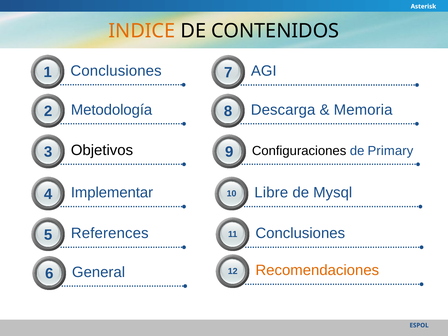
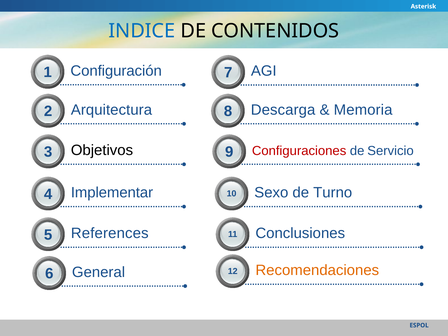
INDICE colour: orange -> blue (142, 31)
Conclusiones: Conclusiones -> Configuración (116, 71)
Metodología: Metodología -> Arquitectura (111, 110)
Configuraciones colour: black -> red (299, 151)
Primary: Primary -> Servicio (391, 151)
Libre: Libre -> Sexo (271, 193)
Mysql: Mysql -> Turno (333, 193)
